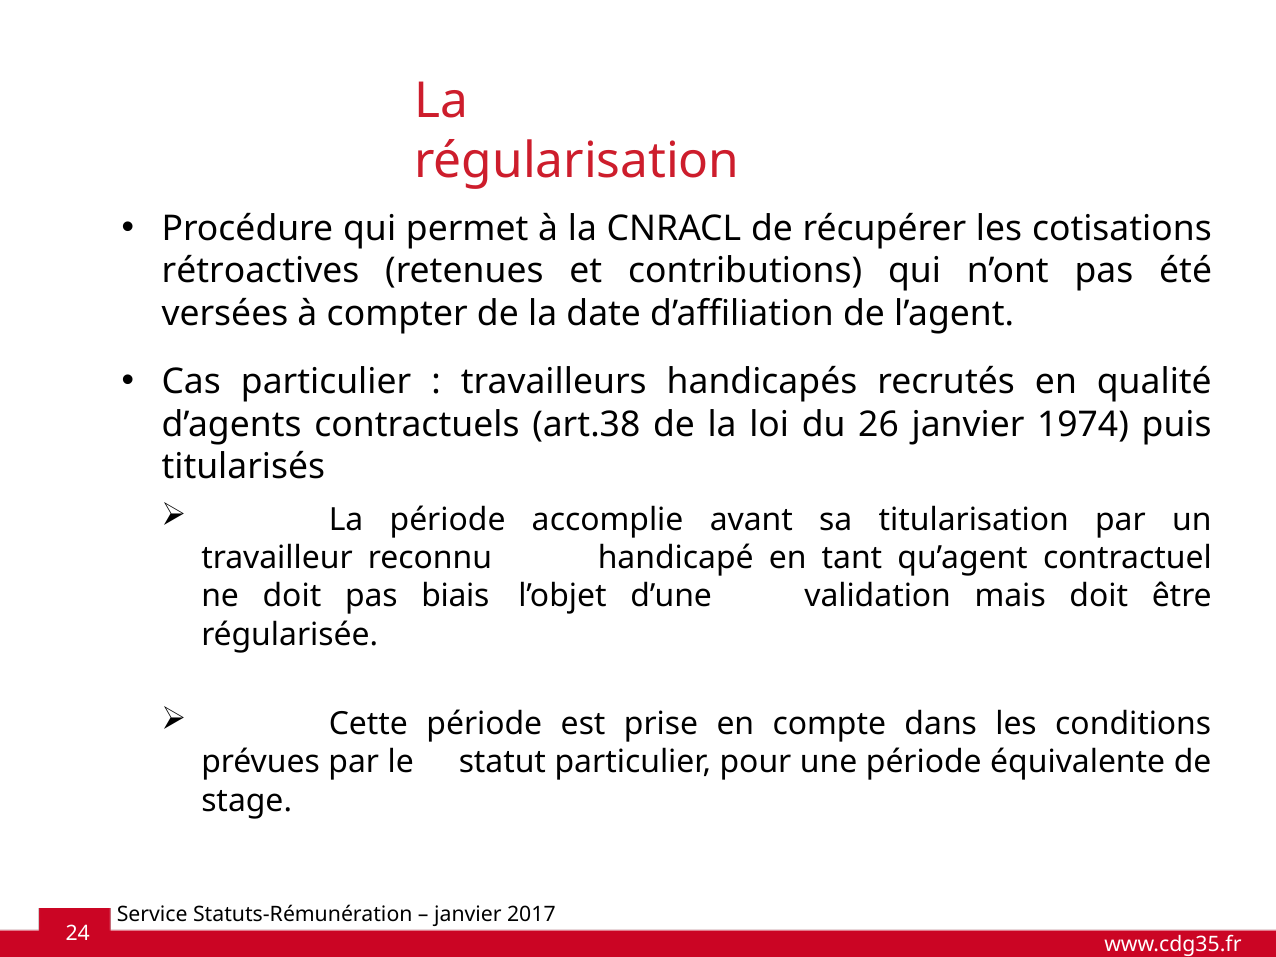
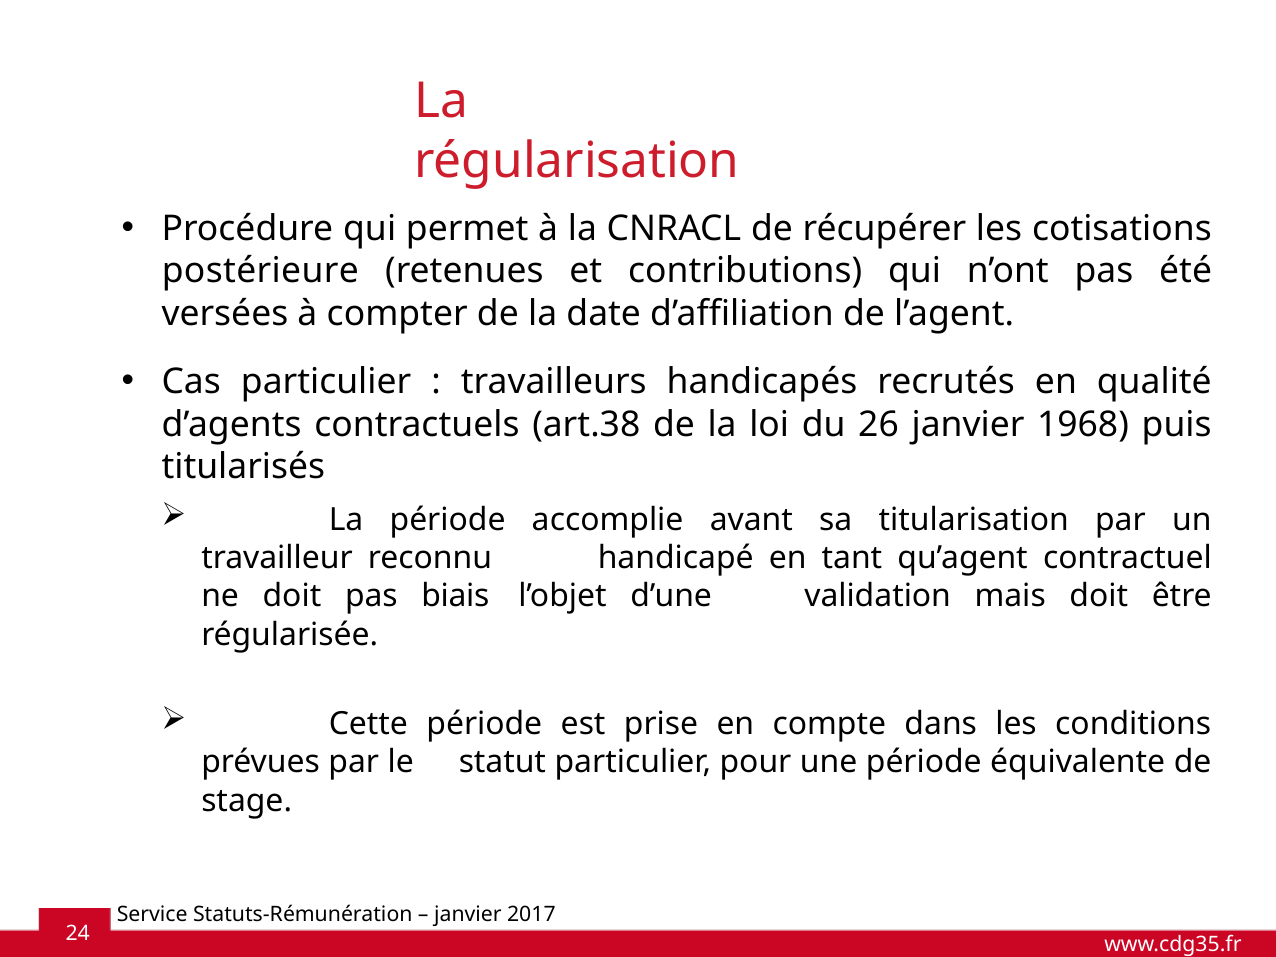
rétroactives: rétroactives -> postérieure (260, 271)
1974: 1974 -> 1968 (1083, 424)
